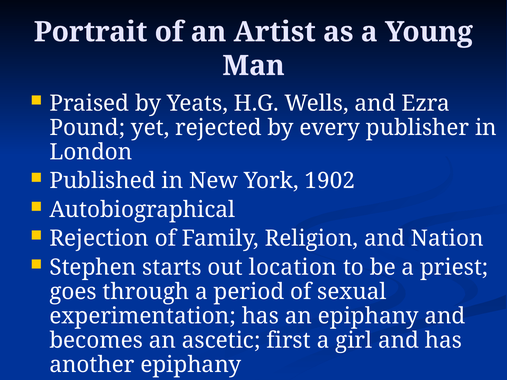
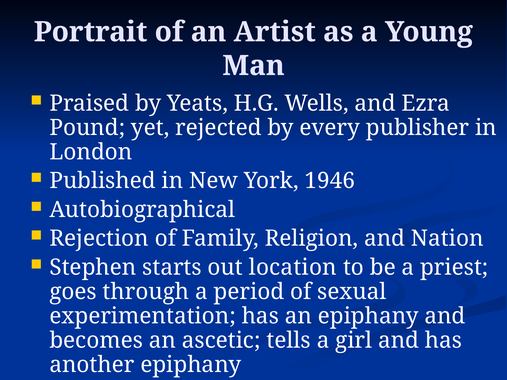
1902: 1902 -> 1946 (330, 181)
first: first -> tells (289, 341)
